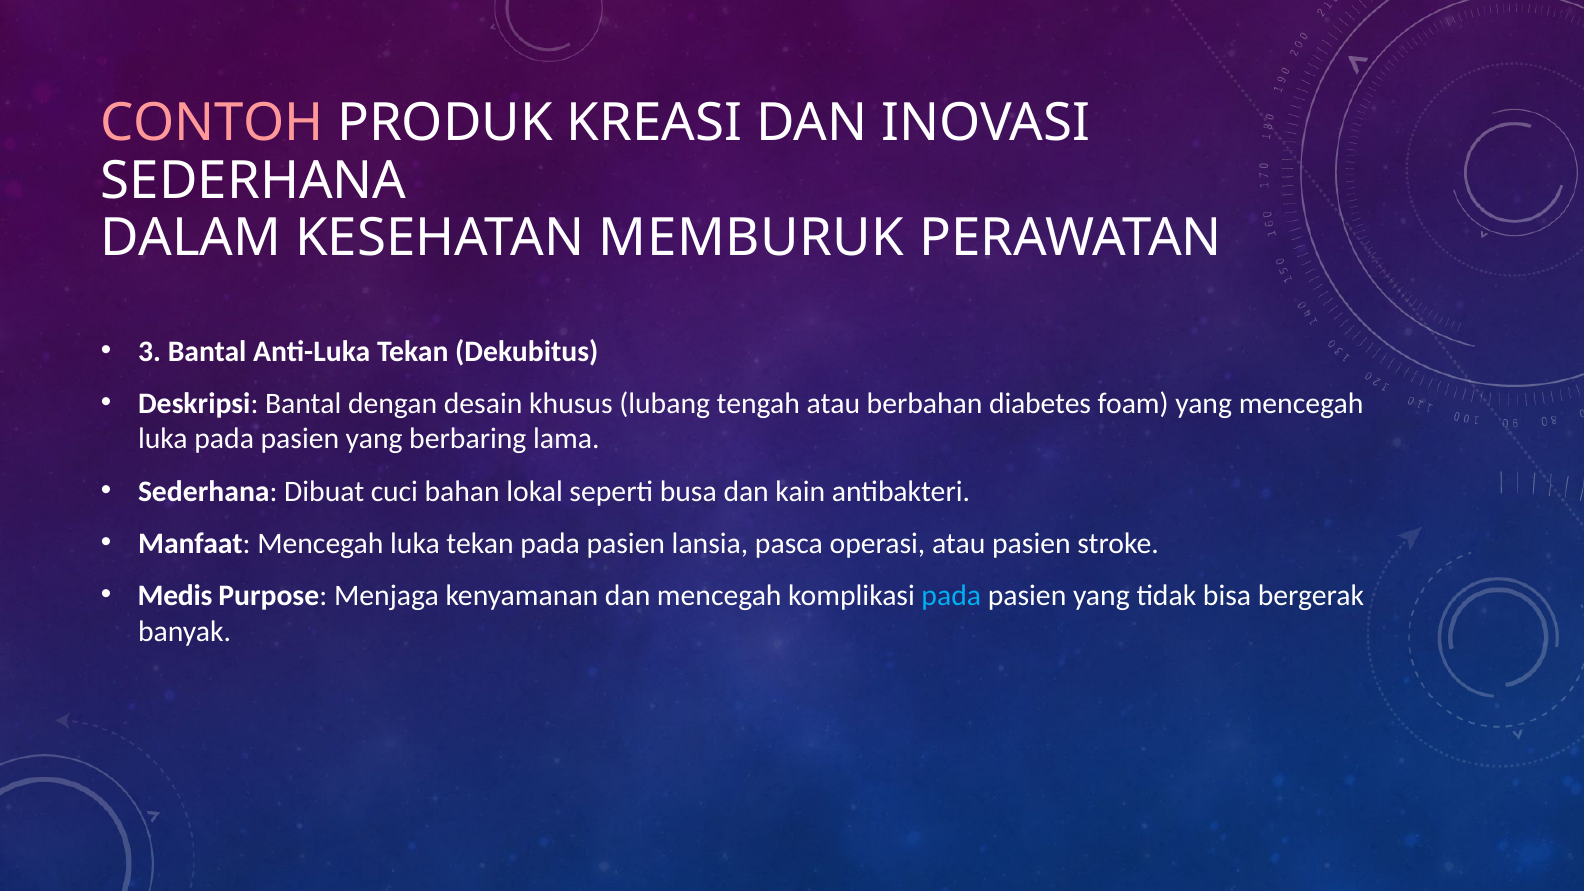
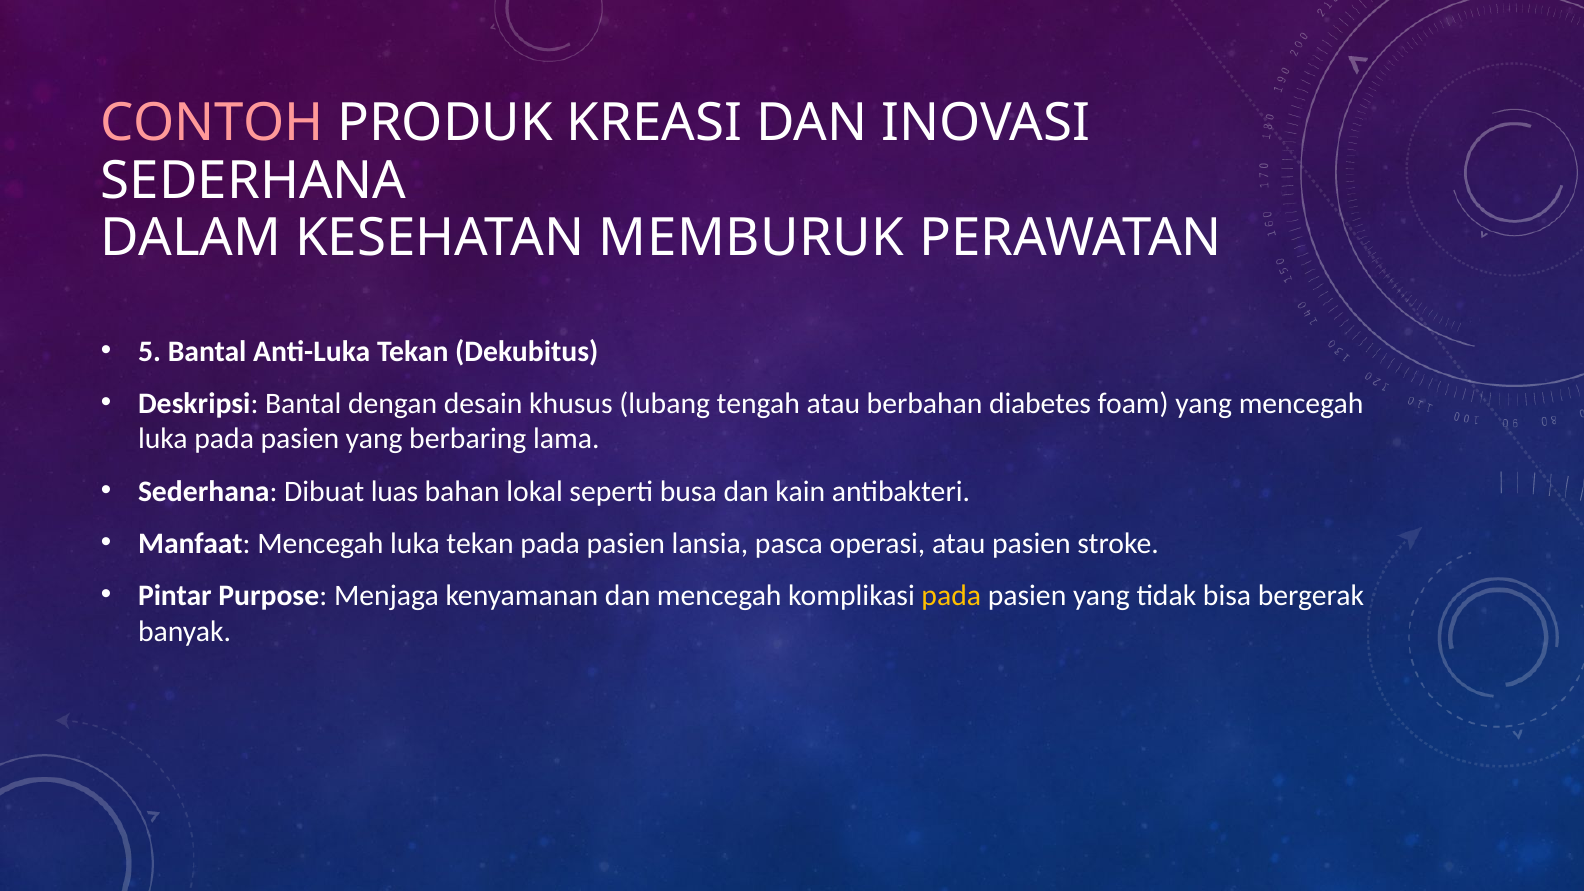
3: 3 -> 5 (150, 351)
cuci: cuci -> luas (394, 491)
Medis: Medis -> Pintar (175, 596)
pada colour: light blue -> yellow (951, 596)
